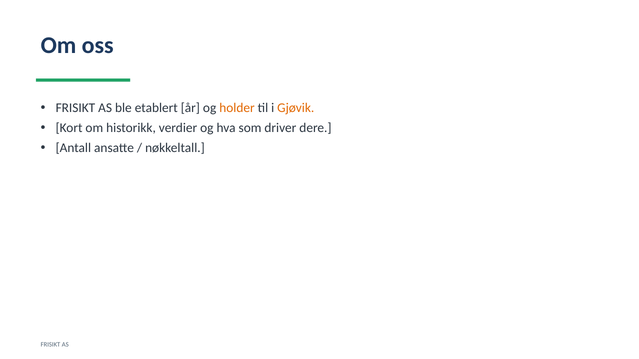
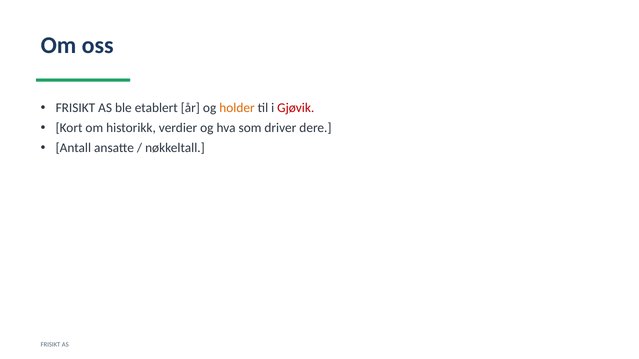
Gjøvik colour: orange -> red (296, 108)
